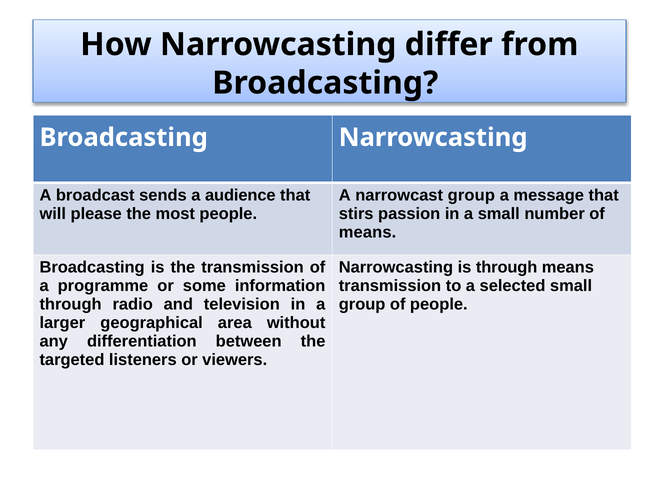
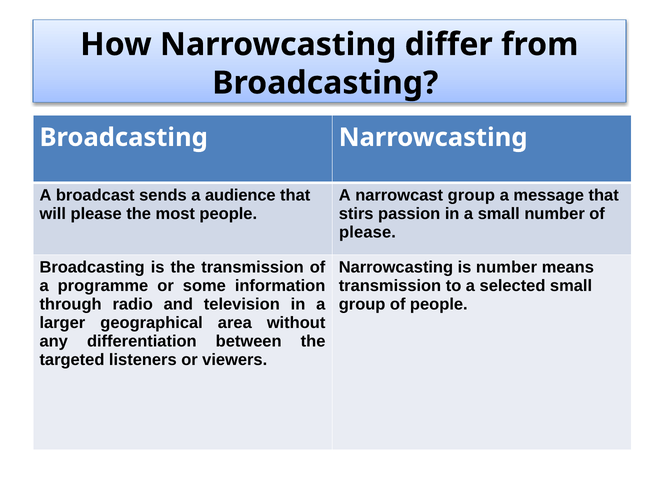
means: means -> please (368, 233)
is through: through -> number (507, 268)
